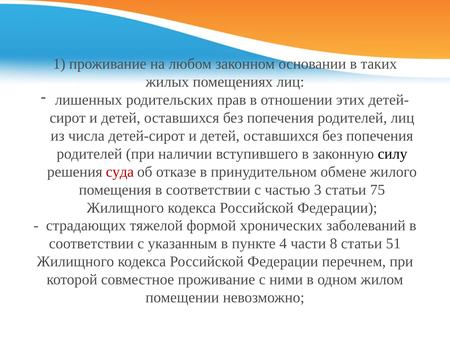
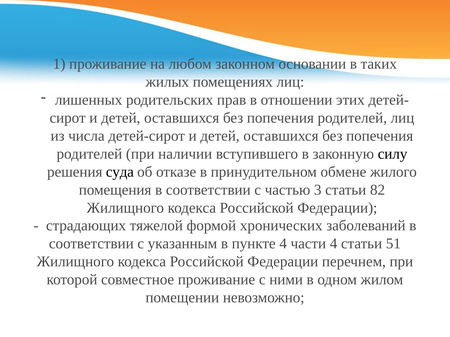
суда colour: red -> black (120, 172)
75: 75 -> 82 (378, 190)
части 8: 8 -> 4 (334, 244)
